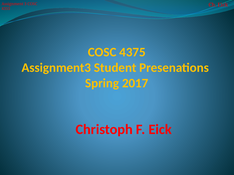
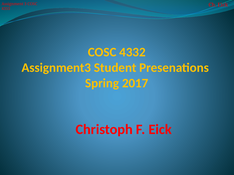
4375: 4375 -> 4332 (132, 52)
